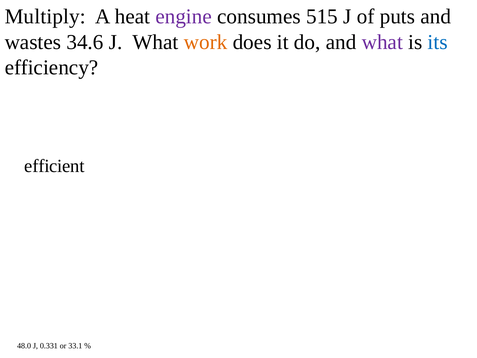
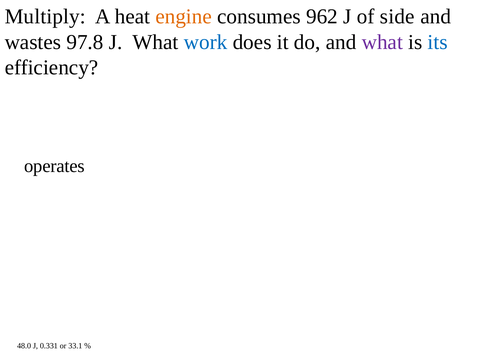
engine colour: purple -> orange (184, 17)
515: 515 -> 962 (322, 17)
puts: puts -> side (397, 17)
34.6: 34.6 -> 97.8 (85, 42)
work colour: orange -> blue (206, 42)
efficient: efficient -> operates (54, 166)
